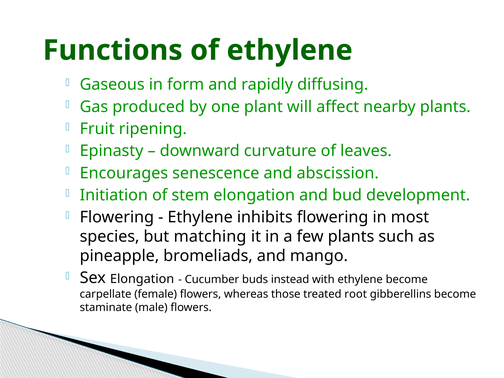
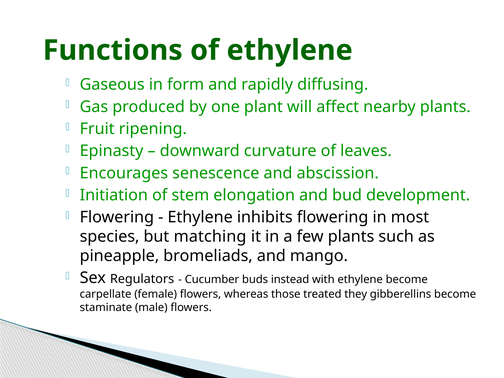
Sex Elongation: Elongation -> Regulators (142, 279)
root: root -> they (356, 294)
